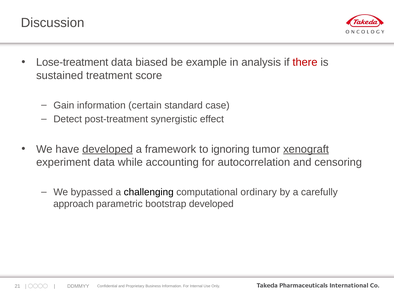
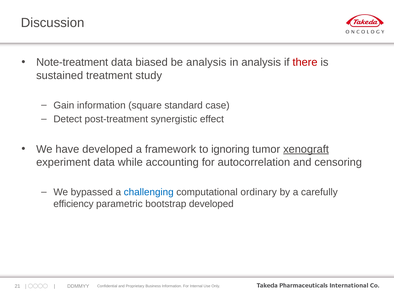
Lose-treatment: Lose-treatment -> Note-treatment (72, 62)
be example: example -> analysis (206, 62)
score: score -> study (149, 75)
certain: certain -> square (145, 105)
developed underline: present -> none (108, 149)
challenging colour: black -> blue (149, 192)
approach: approach -> efficiency (73, 204)
